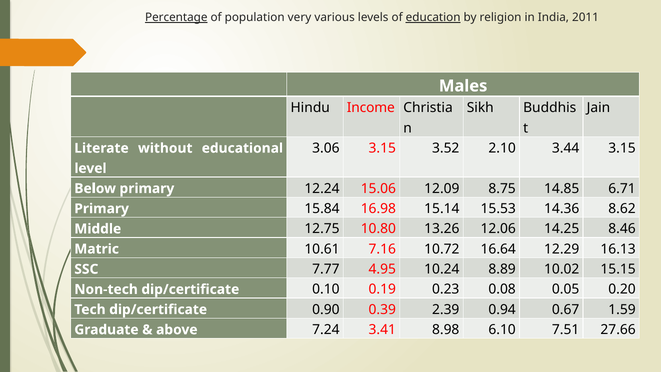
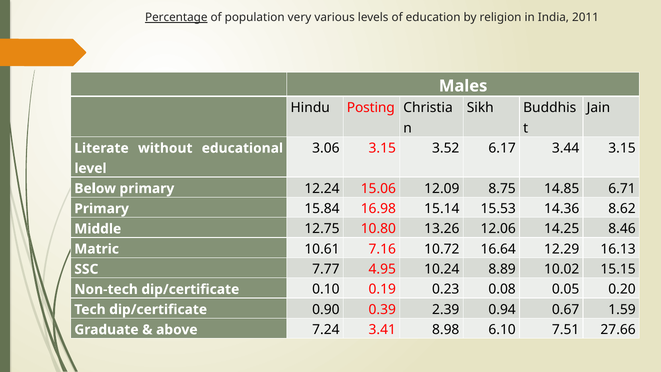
education underline: present -> none (433, 17)
Income: Income -> Posting (371, 108)
2.10: 2.10 -> 6.17 (502, 148)
